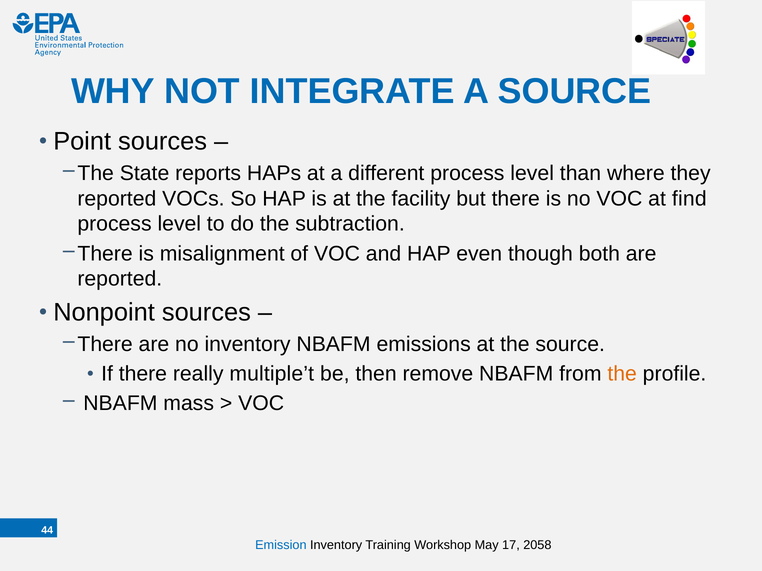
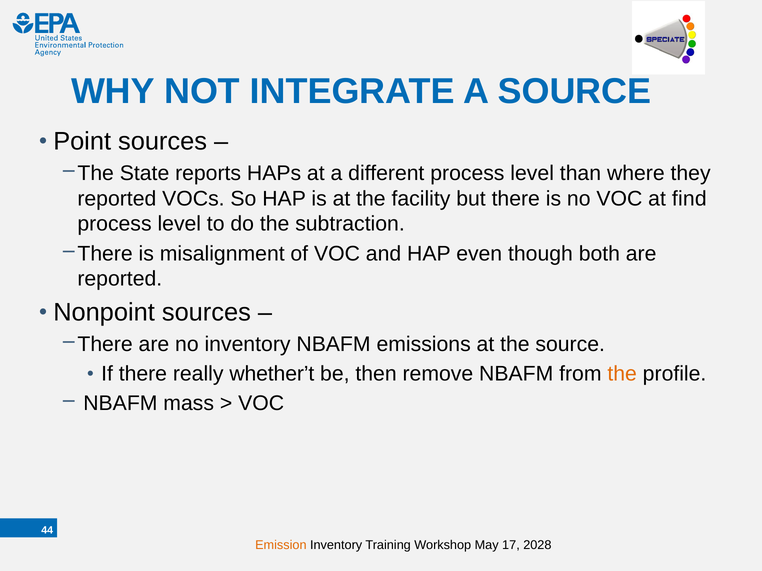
multiple’t: multiple’t -> whether’t (272, 374)
Emission colour: blue -> orange (281, 546)
2058: 2058 -> 2028 (537, 546)
